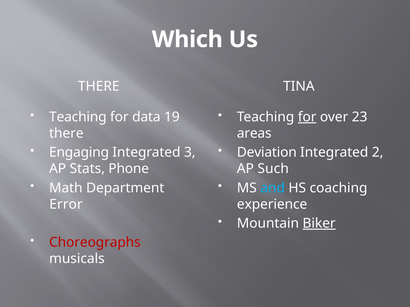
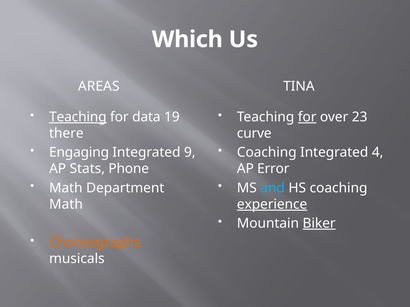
THERE: THERE -> AREAS (99, 87)
Teaching underline: none -> present (78, 117)
areas: areas -> curve (254, 134)
3: 3 -> 9 (190, 153)
Deviation: Deviation -> Coaching (267, 153)
2: 2 -> 4 (378, 153)
Such: Such -> Error (273, 169)
Error: Error -> Math (66, 205)
experience underline: none -> present (272, 205)
Choreographs colour: red -> orange (95, 243)
